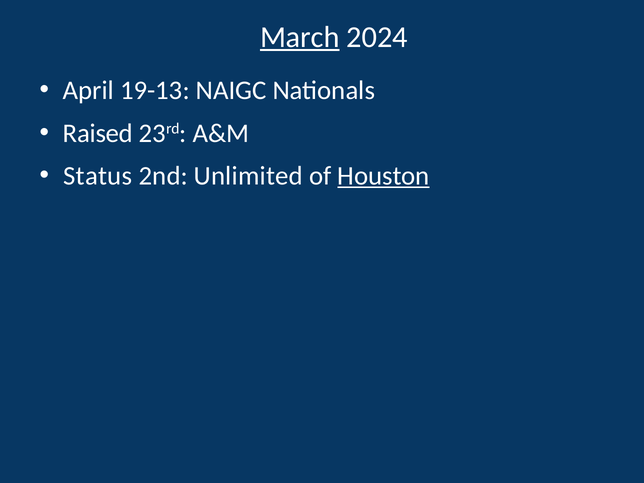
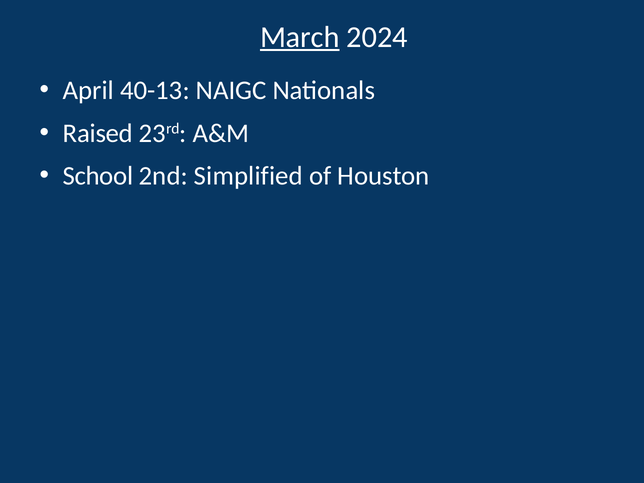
19-13: 19-13 -> 40-13 (155, 90)
Status: Status -> School (98, 176)
Unlimited: Unlimited -> Simplified (248, 176)
Houston underline: present -> none (384, 176)
